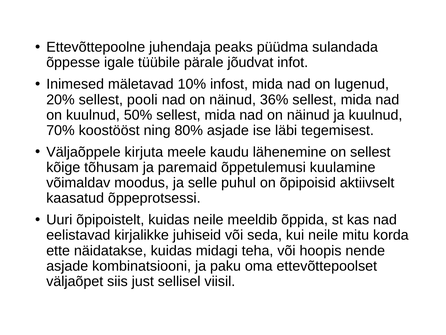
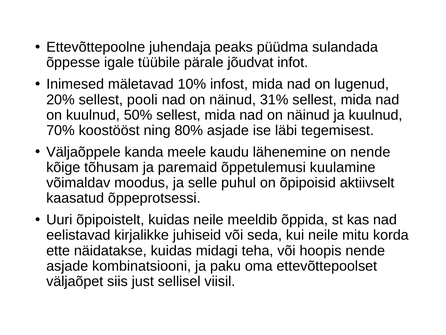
36%: 36% -> 31% (274, 99)
kirjuta: kirjuta -> kanda (144, 152)
on sellest: sellest -> nende (370, 152)
